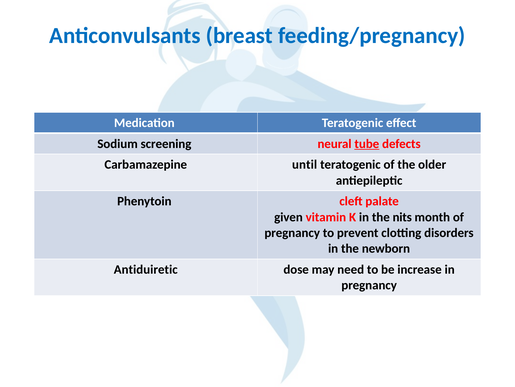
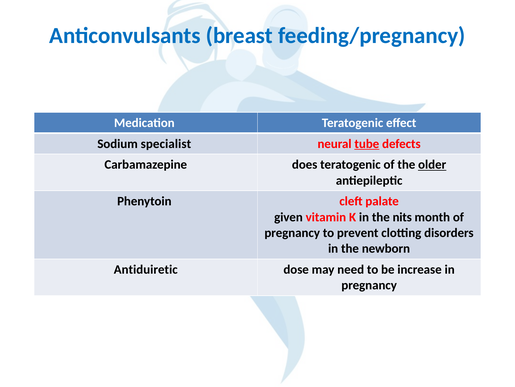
screening: screening -> specialist (166, 143)
until: until -> does (305, 164)
older underline: none -> present (432, 164)
